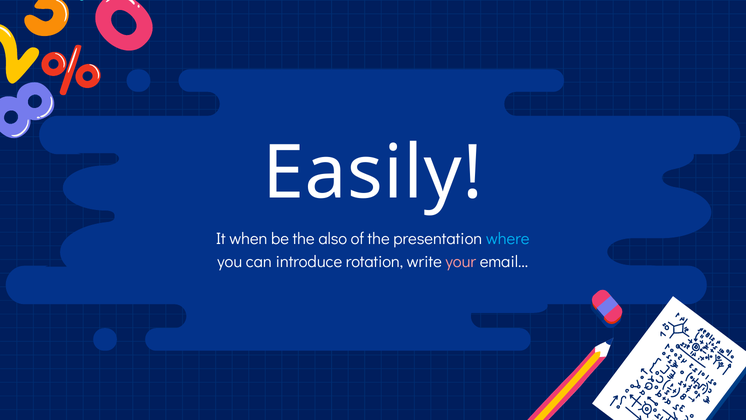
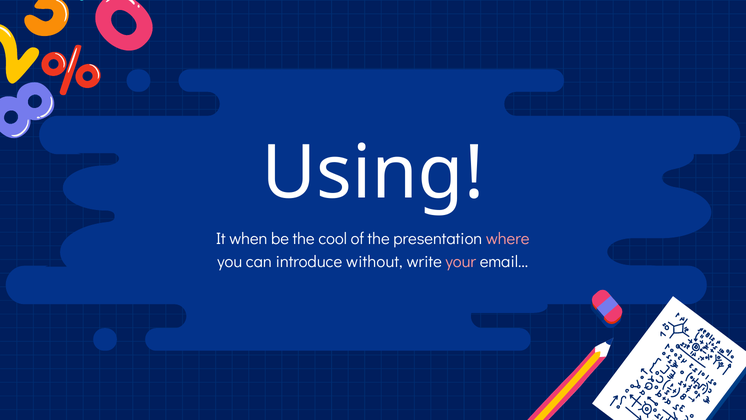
Easily: Easily -> Using (373, 173)
also: also -> cool (333, 239)
where colour: light blue -> pink (508, 239)
rotation: rotation -> without (374, 261)
